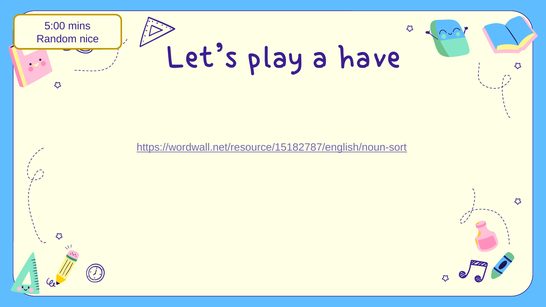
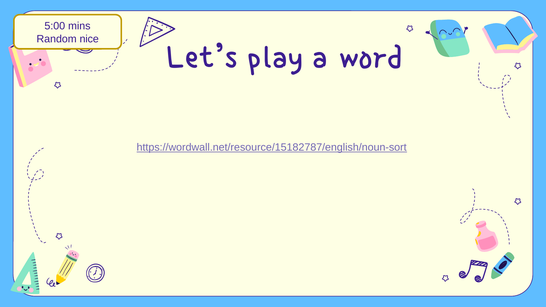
have: have -> word (370, 55)
